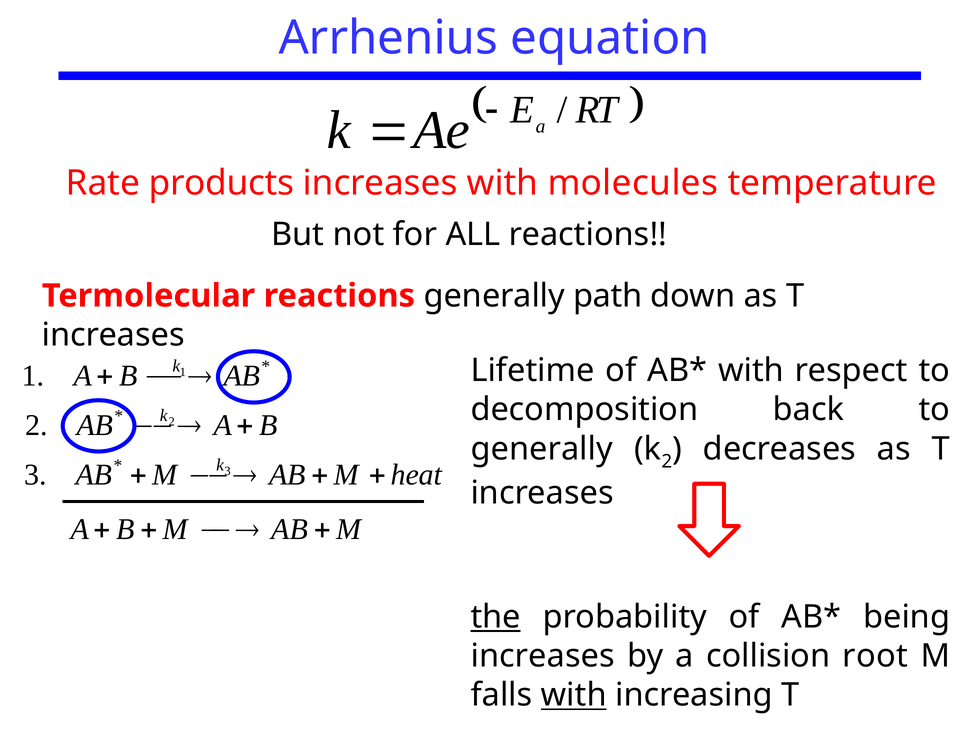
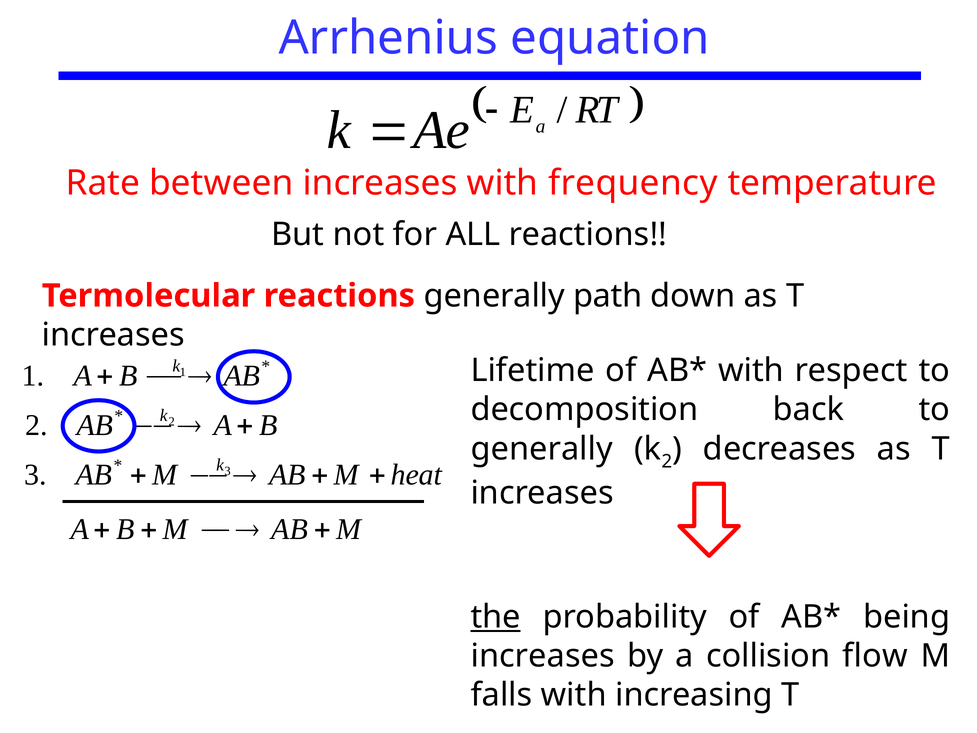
products: products -> between (221, 183)
molecules: molecules -> frequency (633, 183)
root: root -> flow (875, 656)
with underline: present -> none (574, 695)
